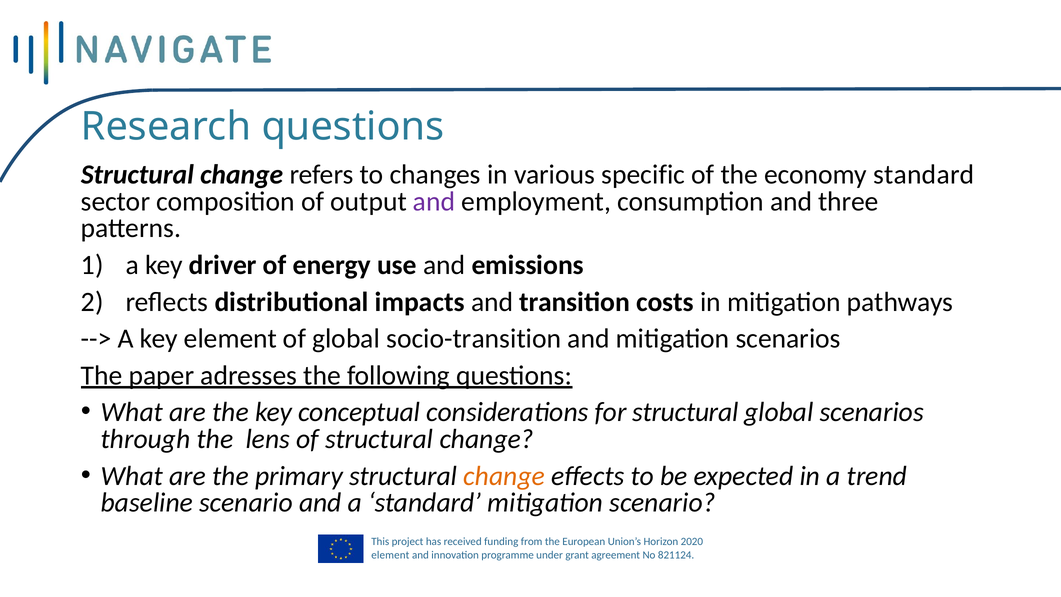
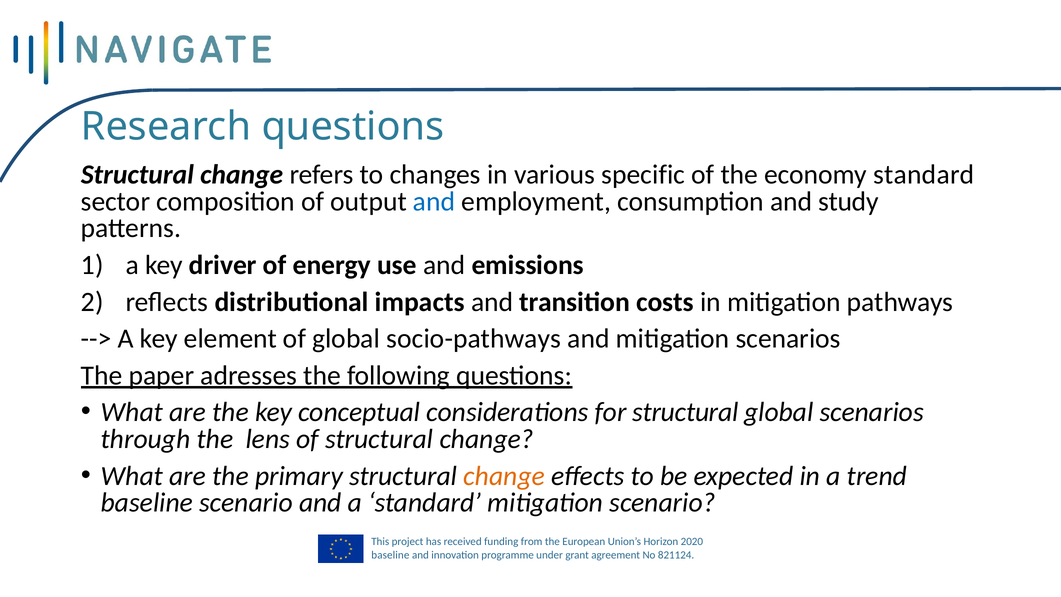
and colour: purple -> blue (434, 201)
three: three -> study (848, 201)
socio-transition: socio-transition -> socio-pathways (474, 339)
element: element -> baseline (390, 555)
